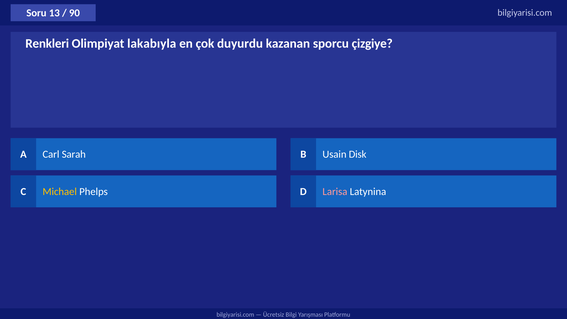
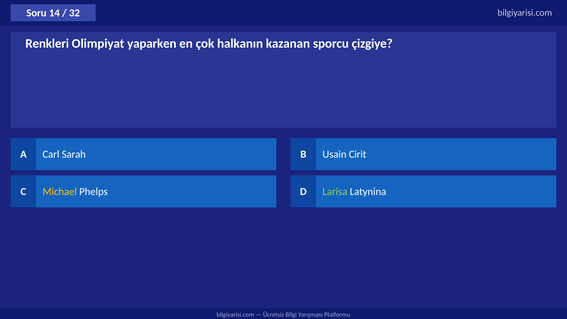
13: 13 -> 14 (54, 13)
90: 90 -> 32 (74, 13)
lakabıyla: lakabıyla -> yaparken (152, 44)
duyurdu: duyurdu -> halkanın (240, 44)
Disk: Disk -> Cirit (358, 154)
Larisa colour: pink -> light green (335, 191)
